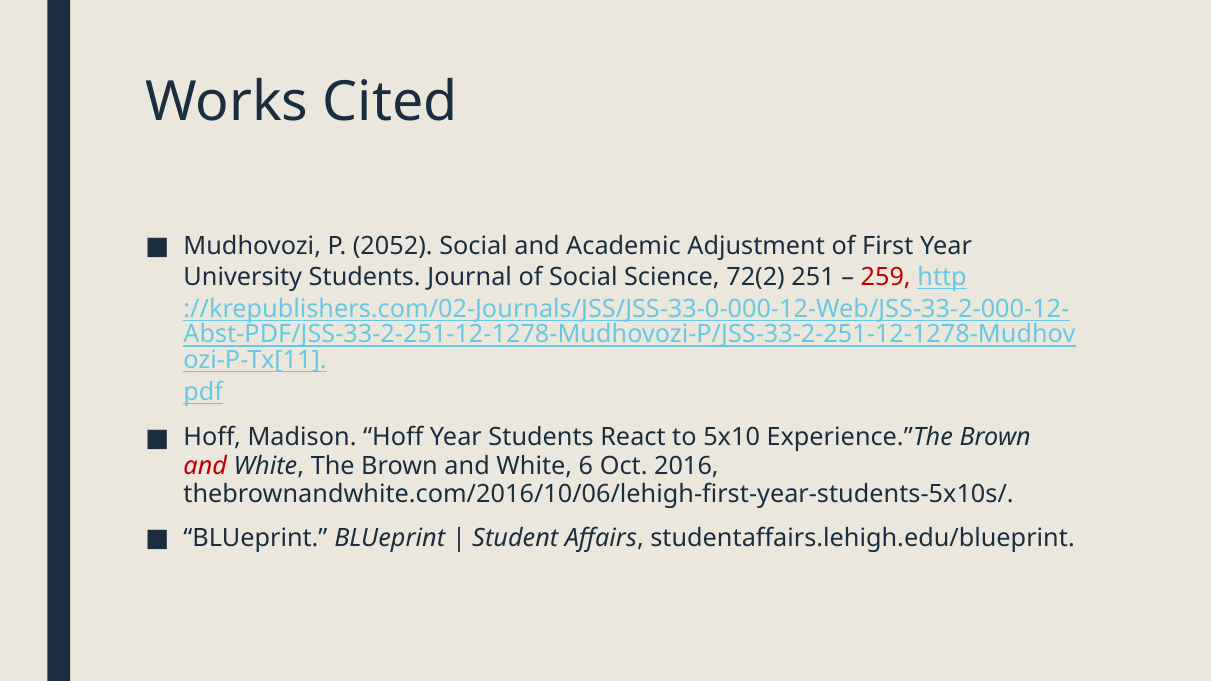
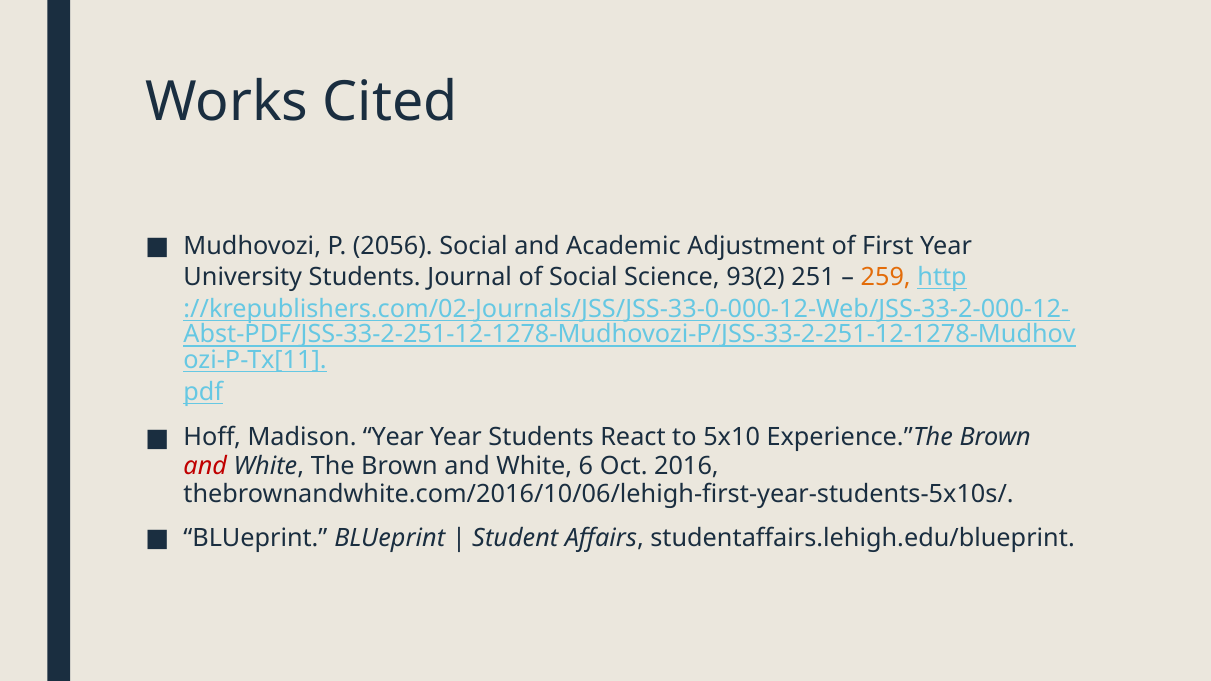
2052: 2052 -> 2056 (393, 246)
72(2: 72(2 -> 93(2 (756, 277)
259 colour: red -> orange (886, 277)
Madison Hoff: Hoff -> Year (393, 437)
